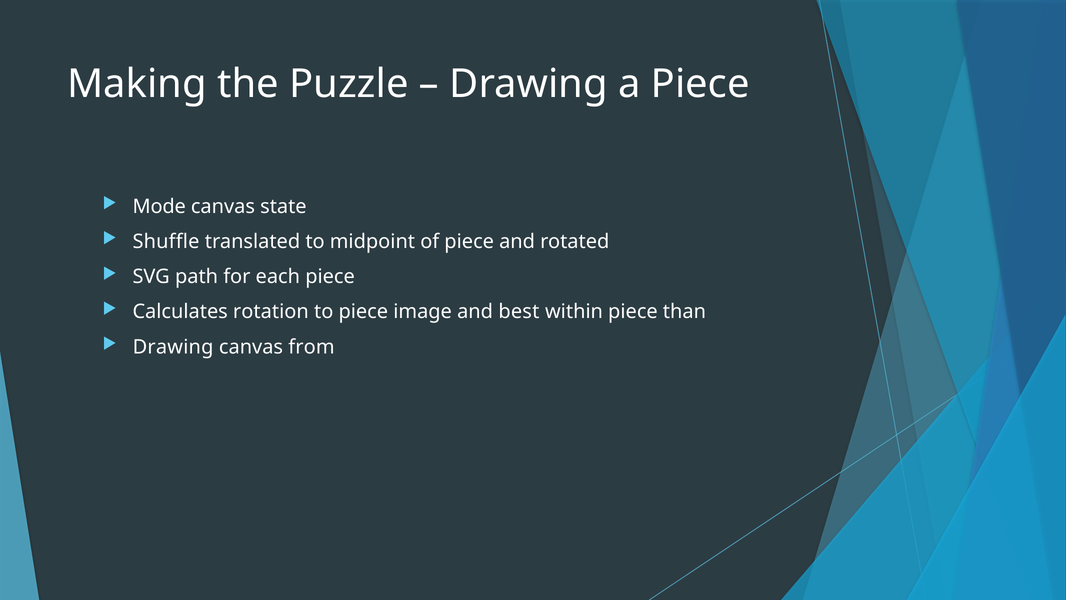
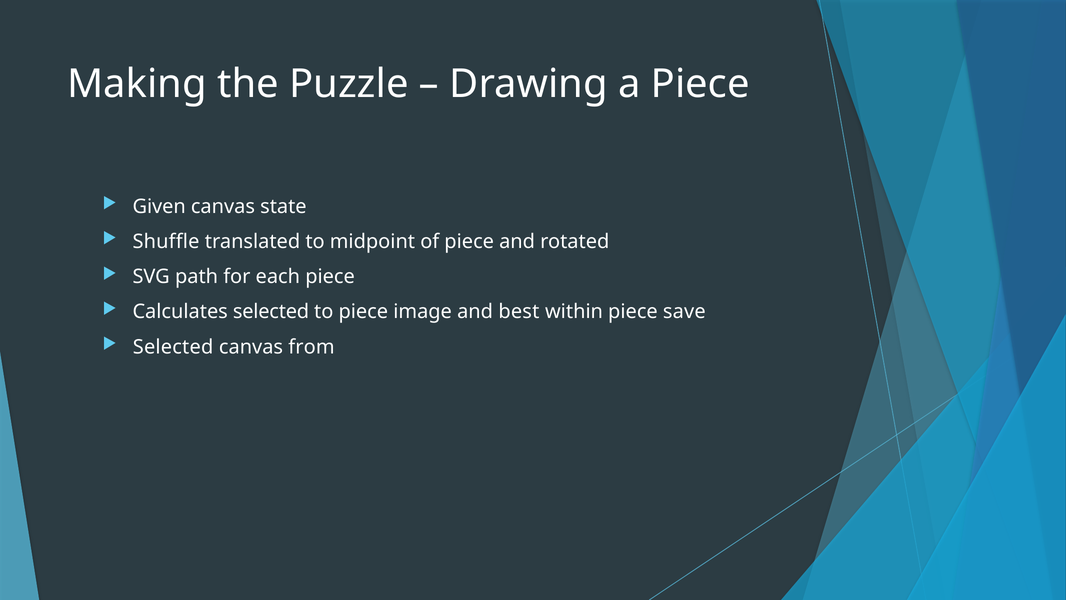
Mode: Mode -> Given (159, 206)
Calculates rotation: rotation -> selected (271, 312)
than: than -> save (684, 312)
Drawing: Drawing -> Selected (173, 347)
